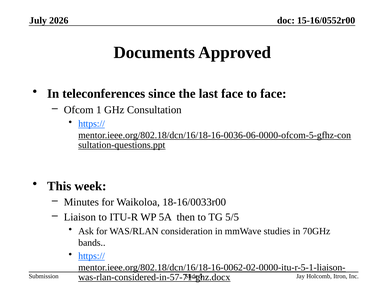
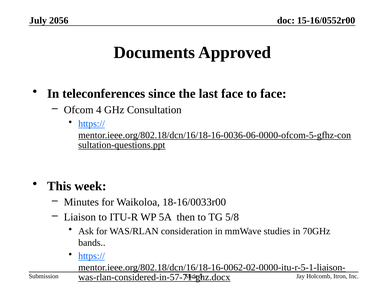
2026: 2026 -> 2056 (59, 20)
1: 1 -> 4 (99, 110)
5/5: 5/5 -> 5/8 (232, 217)
